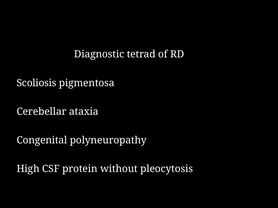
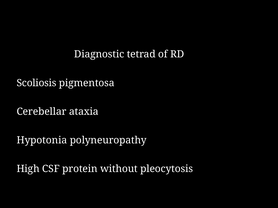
Congenital: Congenital -> Hypotonia (42, 141)
